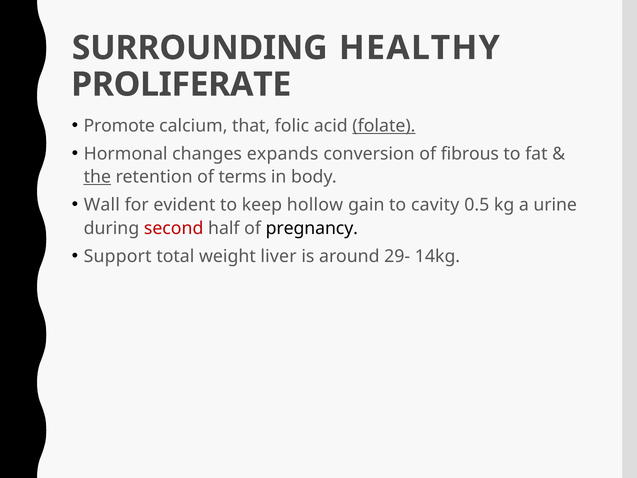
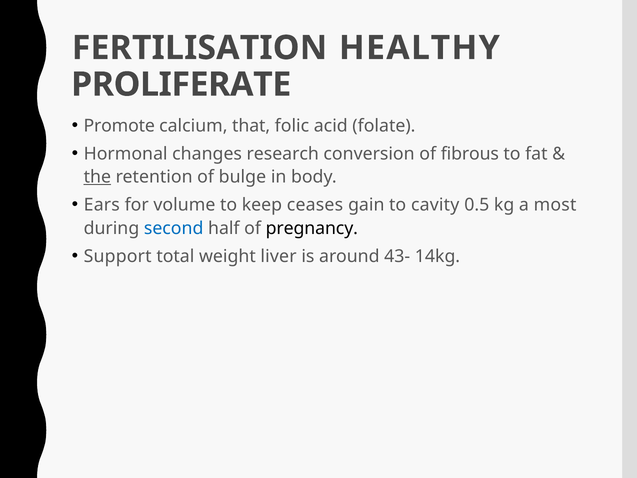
SURROUNDING: SURROUNDING -> FERTILISATION (199, 48)
folate underline: present -> none (384, 126)
expands: expands -> research (283, 154)
terms: terms -> bulge (242, 177)
Wall: Wall -> Ears (102, 205)
evident: evident -> volume (184, 205)
hollow: hollow -> ceases (315, 205)
urine: urine -> most (555, 205)
second colour: red -> blue (174, 228)
29-: 29- -> 43- (397, 256)
